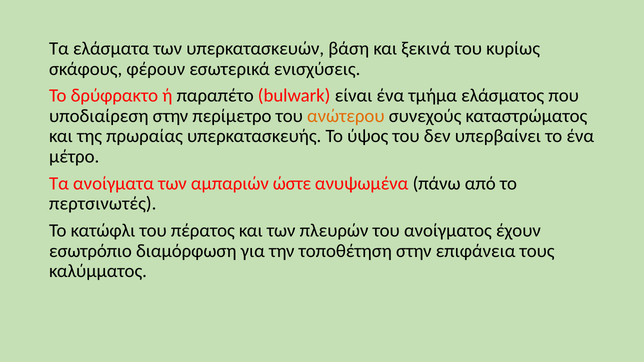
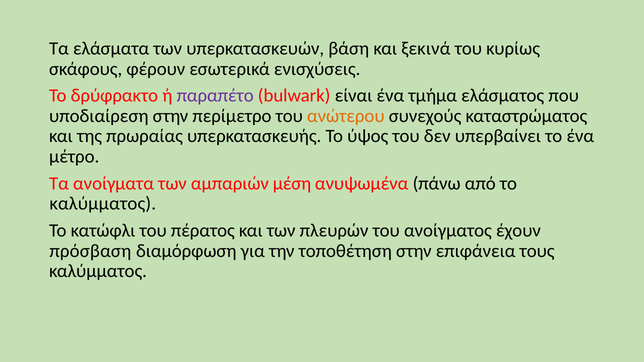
παραπέτο colour: black -> purple (215, 96)
ώστε: ώστε -> μέση (292, 184)
περτσινωτές: περτσινωτές -> καλύμματος (103, 204)
εσωτρόπιο: εσωτρόπιο -> πρόσβαση (90, 251)
